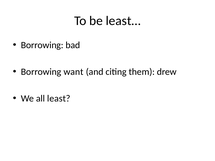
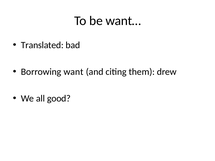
least…: least… -> want… (123, 21)
Borrowing: Borrowing -> Translated (42, 45)
least: least -> good (59, 99)
